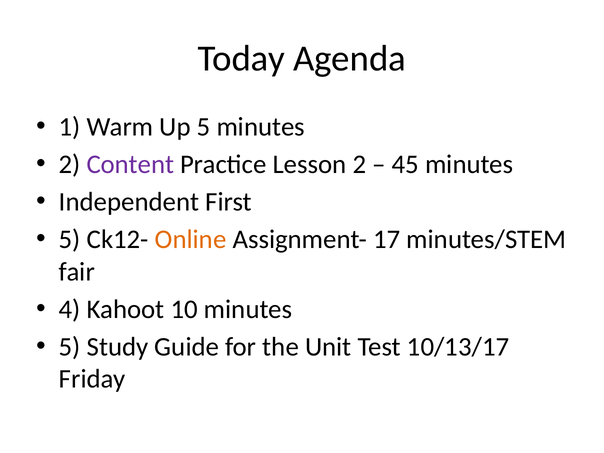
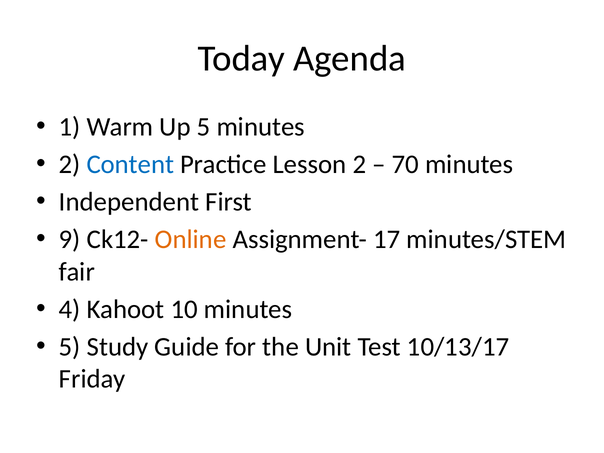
Content colour: purple -> blue (130, 164)
45: 45 -> 70 (405, 164)
5: 5 -> 9 (70, 239)
